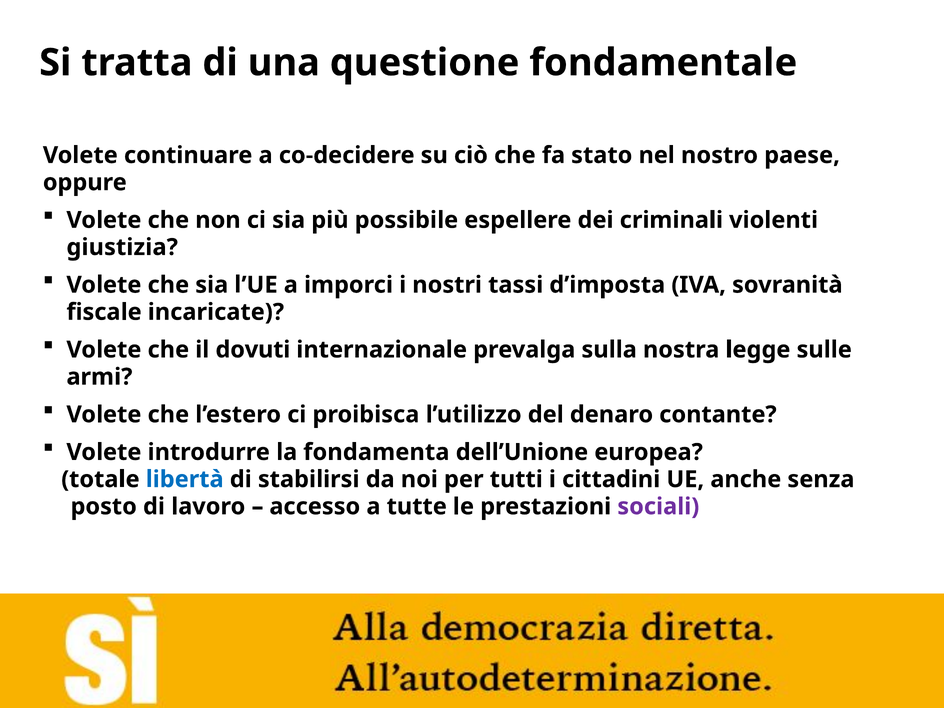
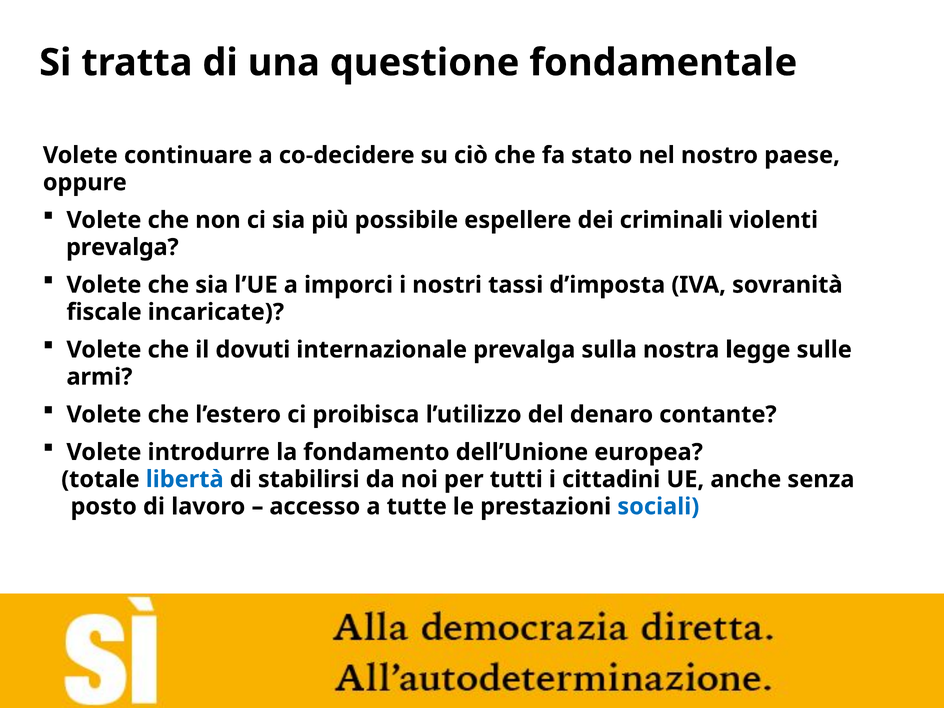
giustizia: giustizia -> prevalga (122, 247)
fondamenta: fondamenta -> fondamento (376, 452)
sociali colour: purple -> blue (658, 507)
